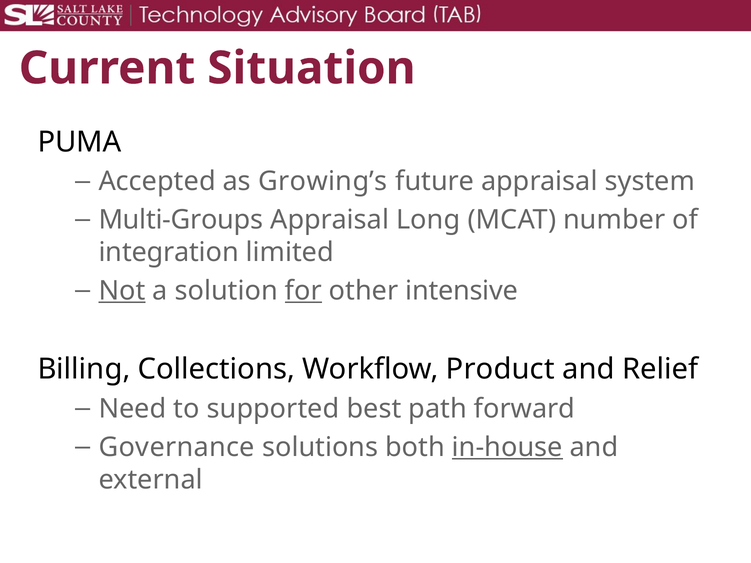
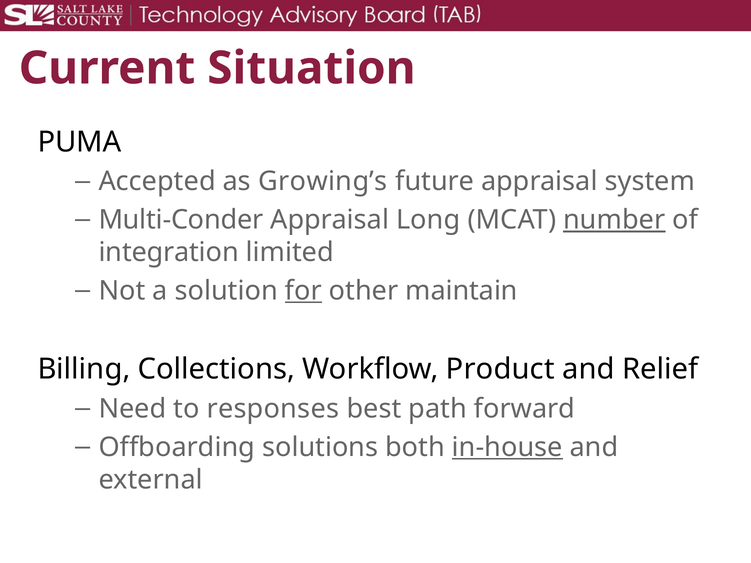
Multi-Groups: Multi-Groups -> Multi-Conder (181, 220)
number underline: none -> present (614, 220)
Not underline: present -> none (122, 291)
intensive: intensive -> maintain (462, 291)
supported: supported -> responses (273, 409)
Governance: Governance -> Offboarding (177, 447)
